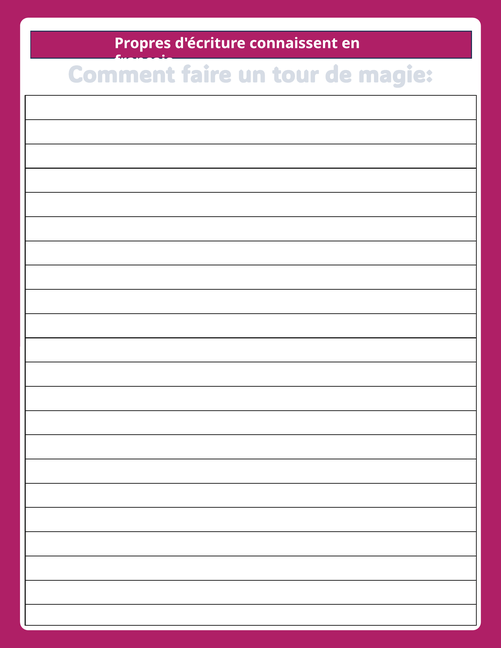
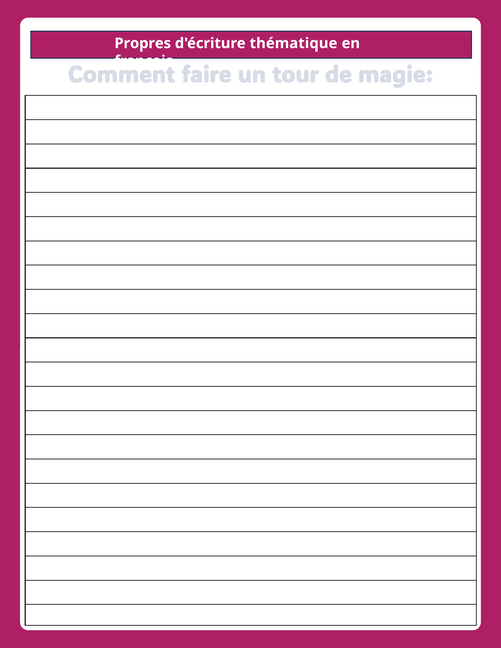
connaissent: connaissent -> thématique (293, 43)
